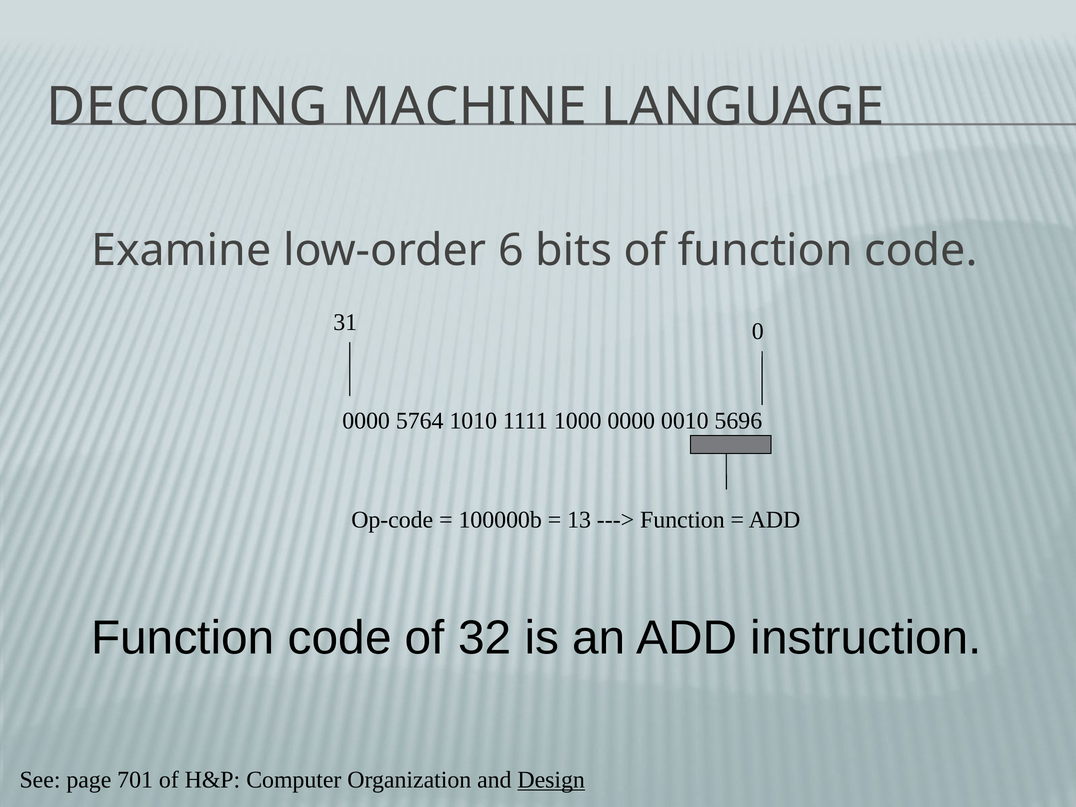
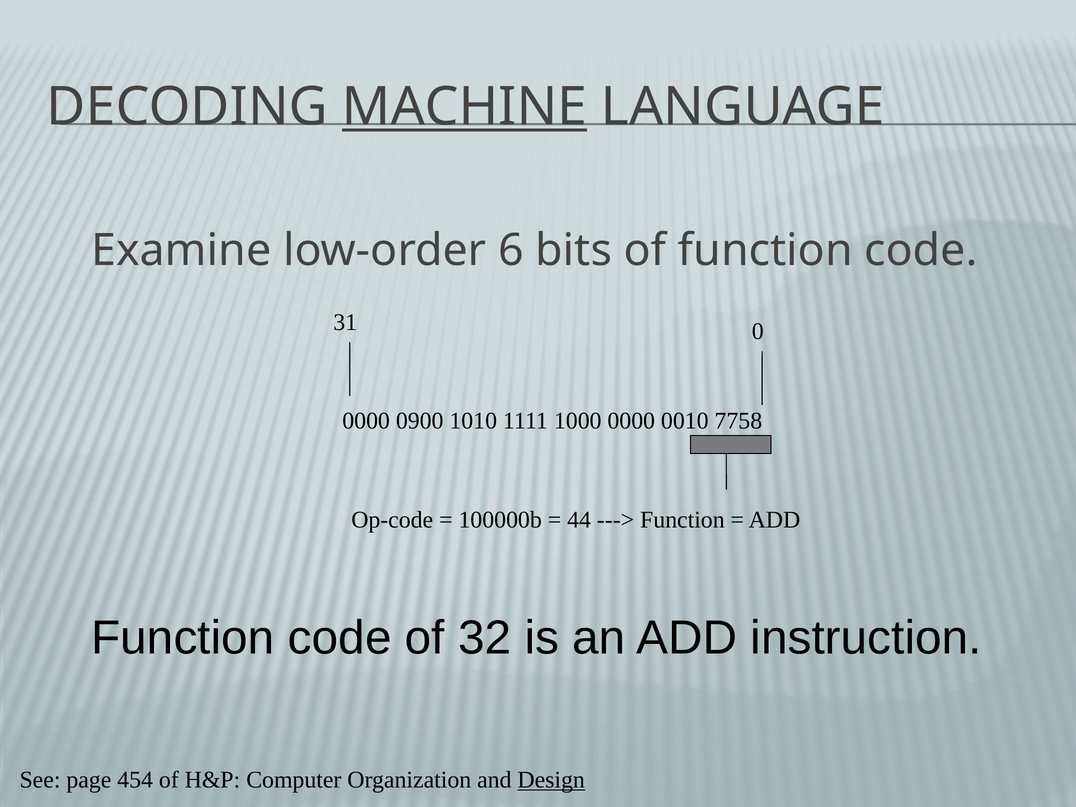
MACHINE underline: none -> present (465, 107)
5764: 5764 -> 0900 (420, 421)
5696: 5696 -> 7758 (738, 421)
13: 13 -> 44 (579, 520)
701: 701 -> 454 (135, 780)
